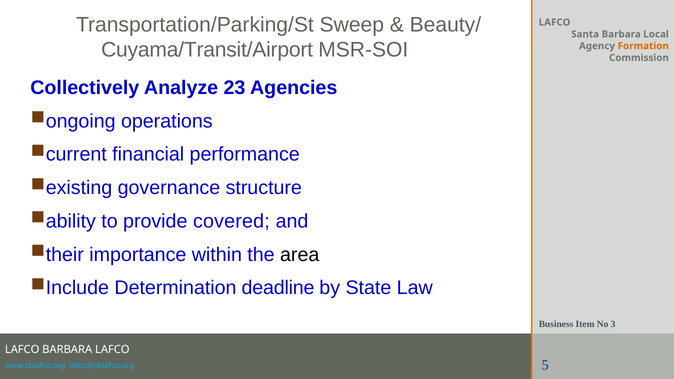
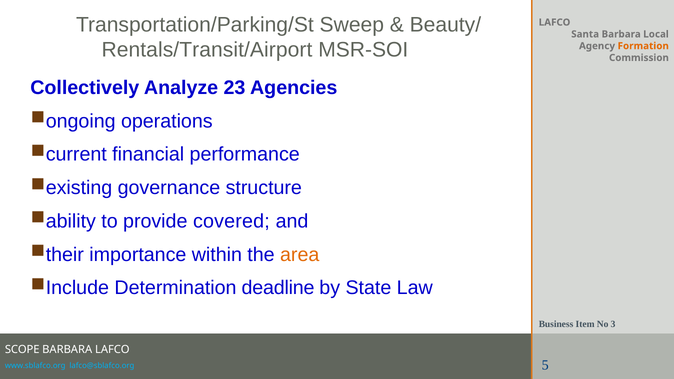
Cuyama/Transit/Airport: Cuyama/Transit/Airport -> Rentals/Transit/Airport (207, 50)
area colour: black -> orange (300, 255)
LAFCO: LAFCO -> SCOPE (22, 350)
